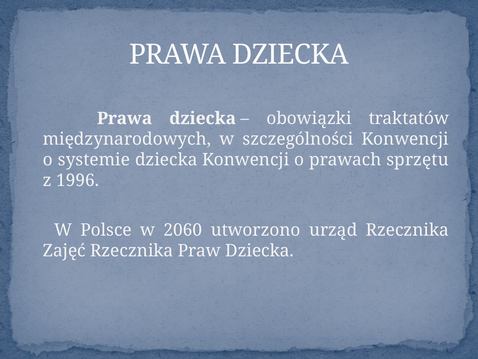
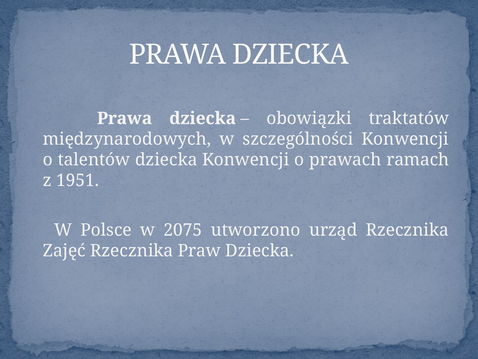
systemie: systemie -> talentów (94, 160)
sprzętu: sprzętu -> ramach (418, 160)
1996: 1996 -> 1951 (78, 180)
2060: 2060 -> 2075 (183, 230)
